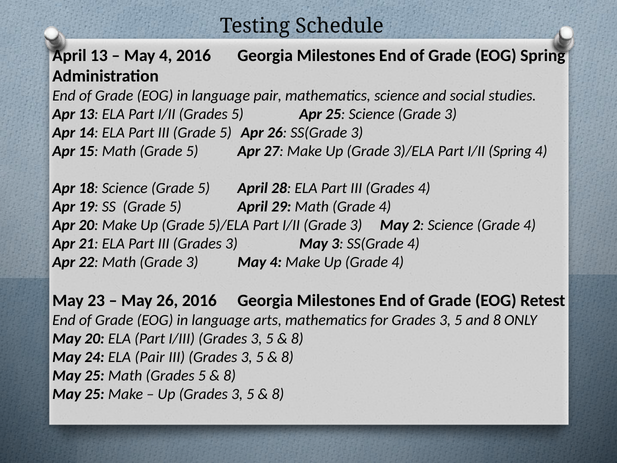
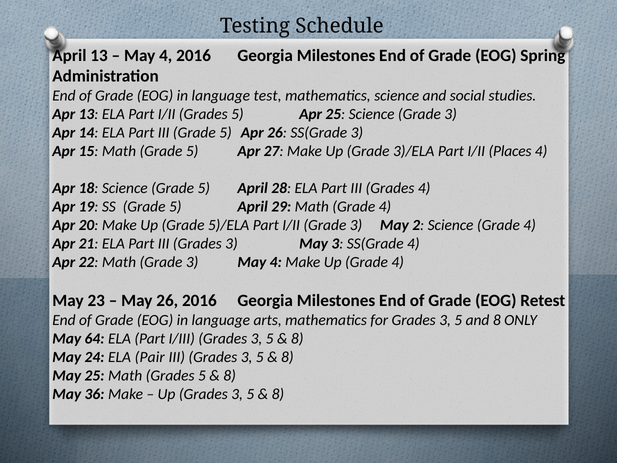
language pair: pair -> test (268, 96)
I/II Spring: Spring -> Places (510, 151)
May 20: 20 -> 64 (95, 338)
25: 25 -> 36 (95, 394)
